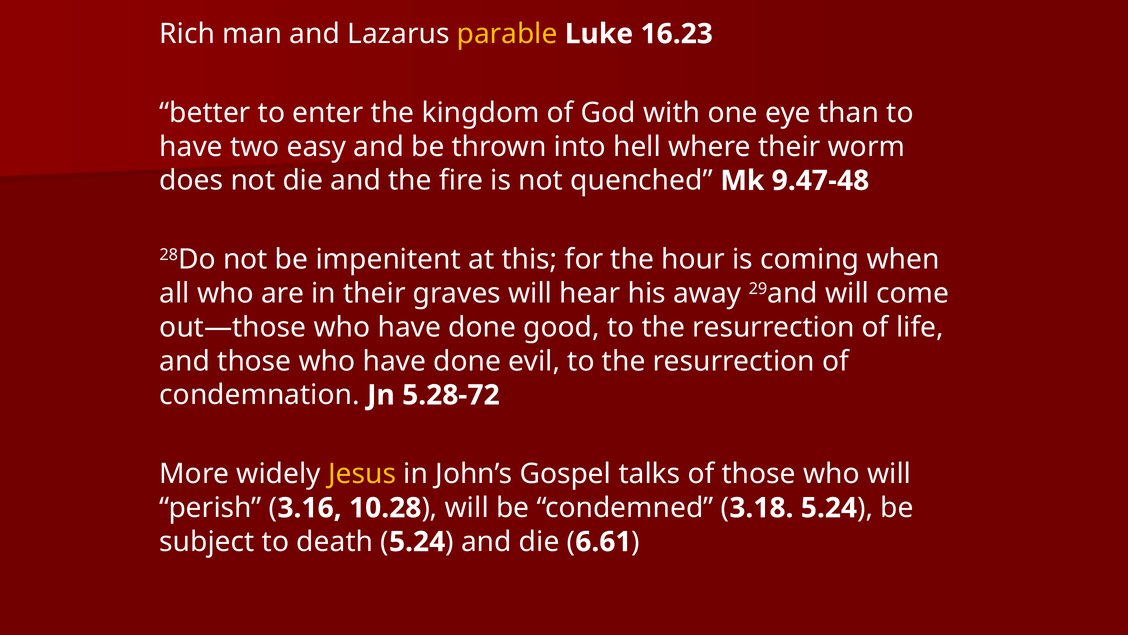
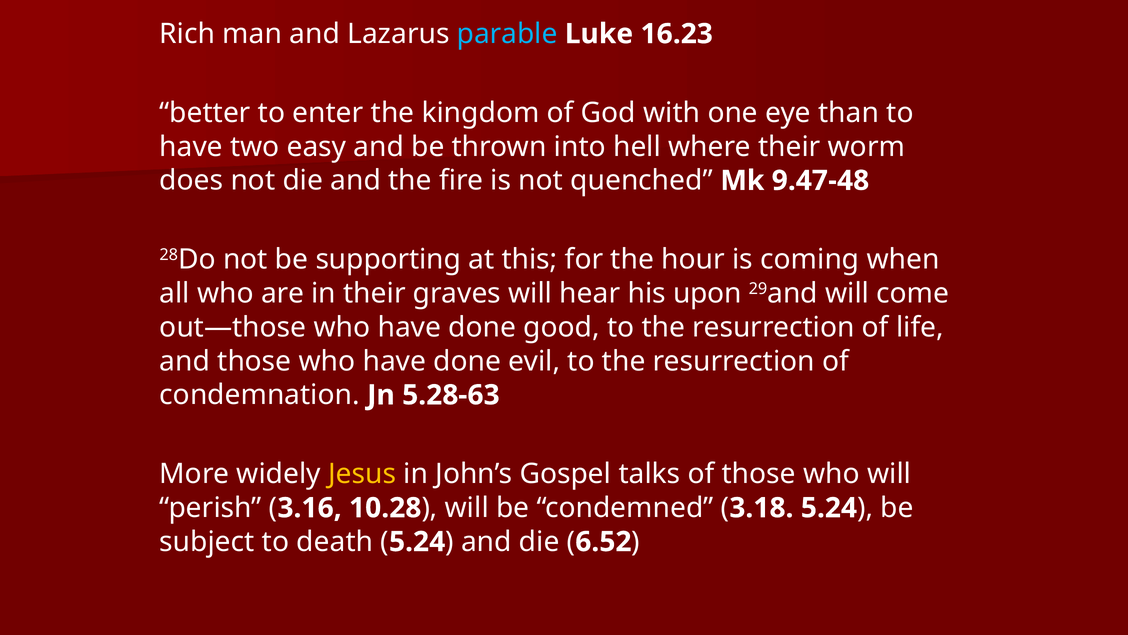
parable colour: yellow -> light blue (507, 34)
impenitent: impenitent -> supporting (388, 259)
away: away -> upon (707, 293)
5.28-72: 5.28-72 -> 5.28-63 (451, 395)
6.61: 6.61 -> 6.52 (603, 541)
